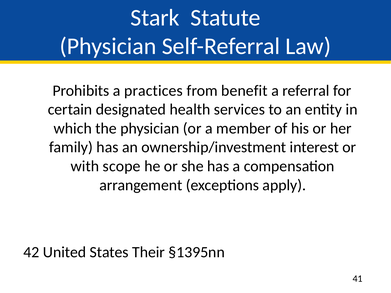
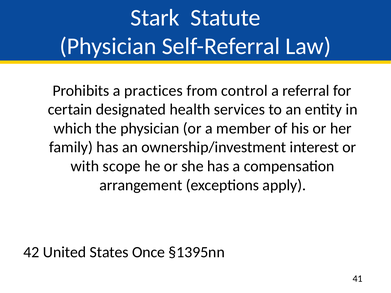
benefit: benefit -> control (244, 91)
Their: Their -> Once (149, 252)
